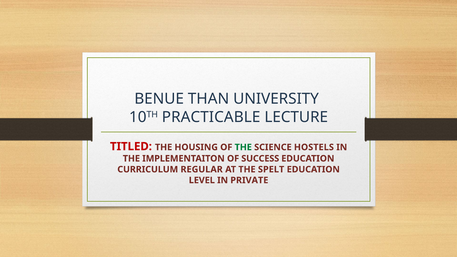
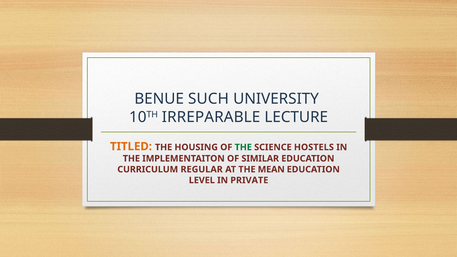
THAN: THAN -> SUCH (208, 99)
PRACTICABLE: PRACTICABLE -> IRREPARABLE (211, 117)
TITLED colour: red -> orange (131, 146)
SUCCESS: SUCCESS -> SIMILAR (260, 159)
SPELT: SPELT -> MEAN (271, 169)
